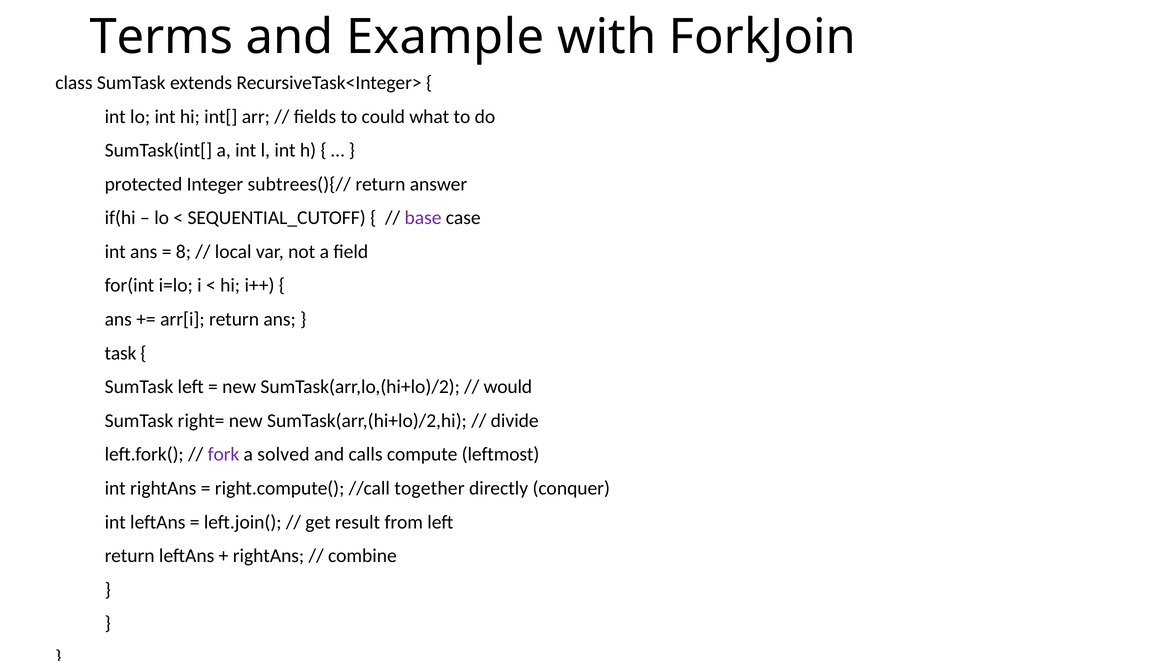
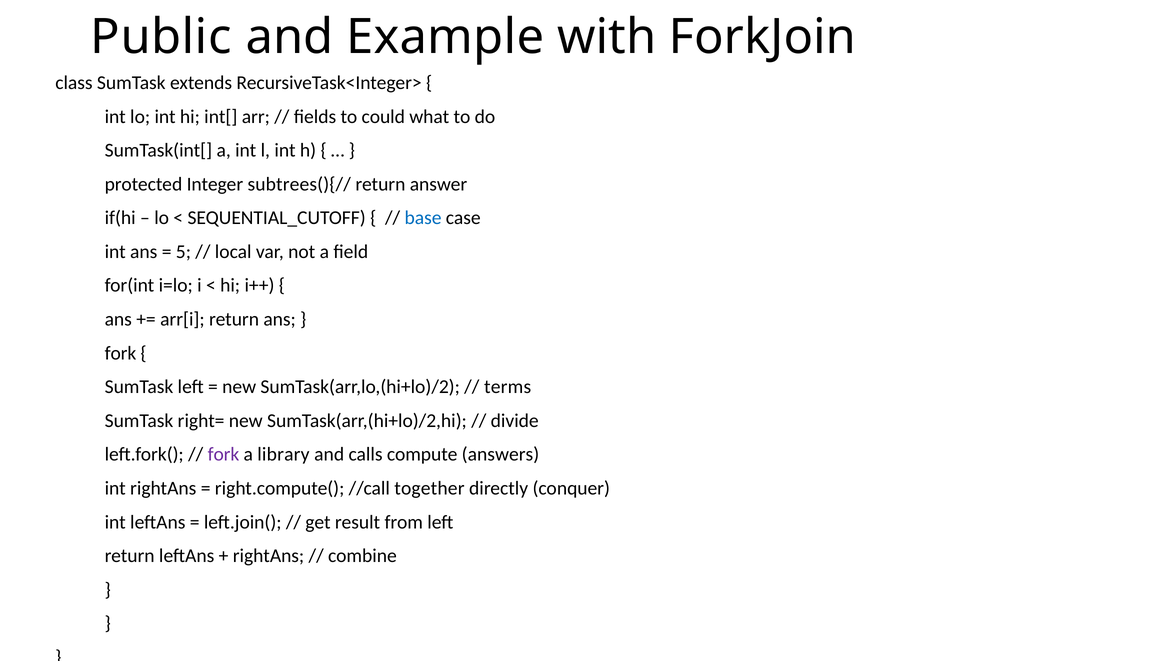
Terms: Terms -> Public (161, 37)
base colour: purple -> blue (423, 218)
8: 8 -> 5 (183, 252)
task: task -> fork (120, 353)
would: would -> terms (508, 387)
solved: solved -> library (283, 454)
leftmost: leftmost -> answers (500, 454)
